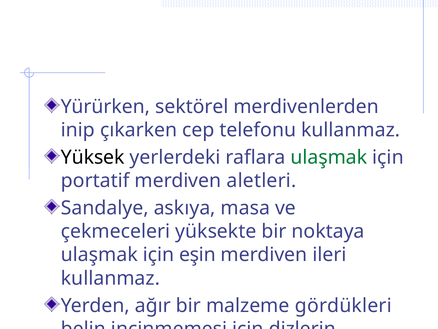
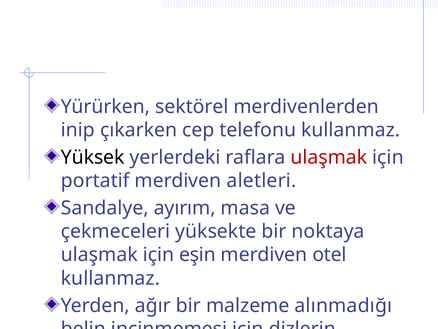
ulaşmak colour: green -> red (329, 157)
askıya: askıya -> ayırım (185, 208)
ileri: ileri -> otel (329, 254)
gördükleri: gördükleri -> alınmadığı (343, 305)
